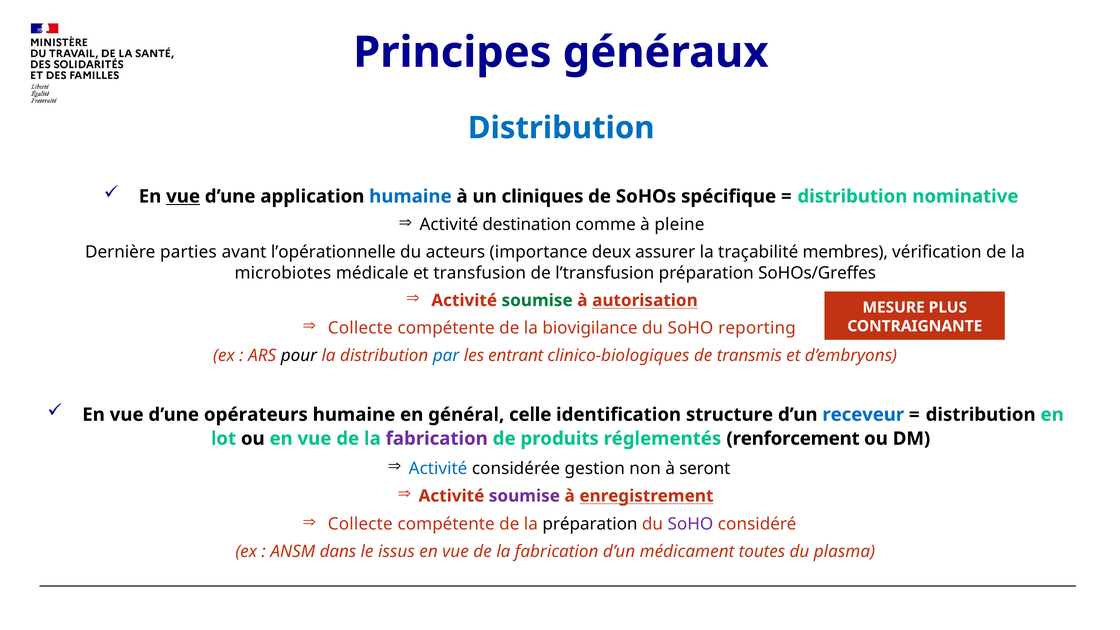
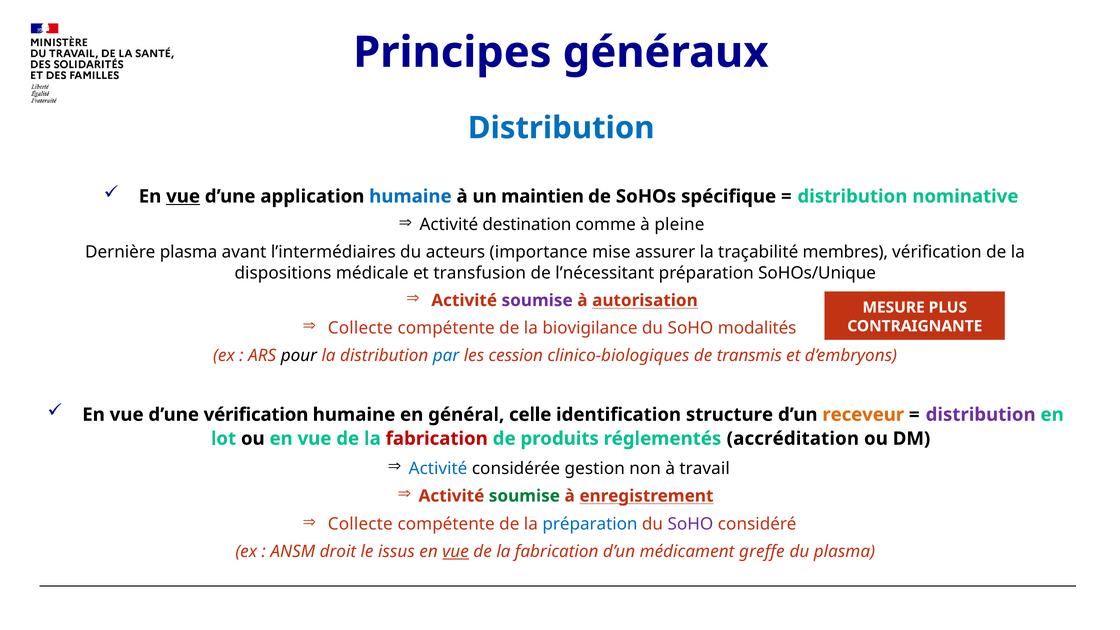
cliniques: cliniques -> maintien (543, 196)
Dernière parties: parties -> plasma (189, 252)
l’opérationnelle: l’opérationnelle -> l’intermédiaires (333, 252)
deux: deux -> mise (611, 252)
microbiotes: microbiotes -> dispositions (283, 273)
l’transfusion: l’transfusion -> l’nécessitant (605, 273)
SoHOs/Greffes: SoHOs/Greffes -> SoHOs/Unique (817, 273)
soumise colour: green -> purple (537, 300)
reporting: reporting -> modalités (757, 328)
entrant: entrant -> cession (516, 356)
d’une opérateurs: opérateurs -> vérification (256, 415)
receveur colour: blue -> orange (863, 415)
distribution colour: black -> purple (981, 415)
fabrication colour: purple -> red (437, 439)
renforcement: renforcement -> accréditation (793, 439)
seront: seront -> travail (705, 468)
soumise colour: purple -> green (524, 496)
préparation colour: black -> blue (590, 524)
dans: dans -> droit (338, 552)
vue underline: none -> present (456, 552)
toutes: toutes -> greffe (762, 552)
